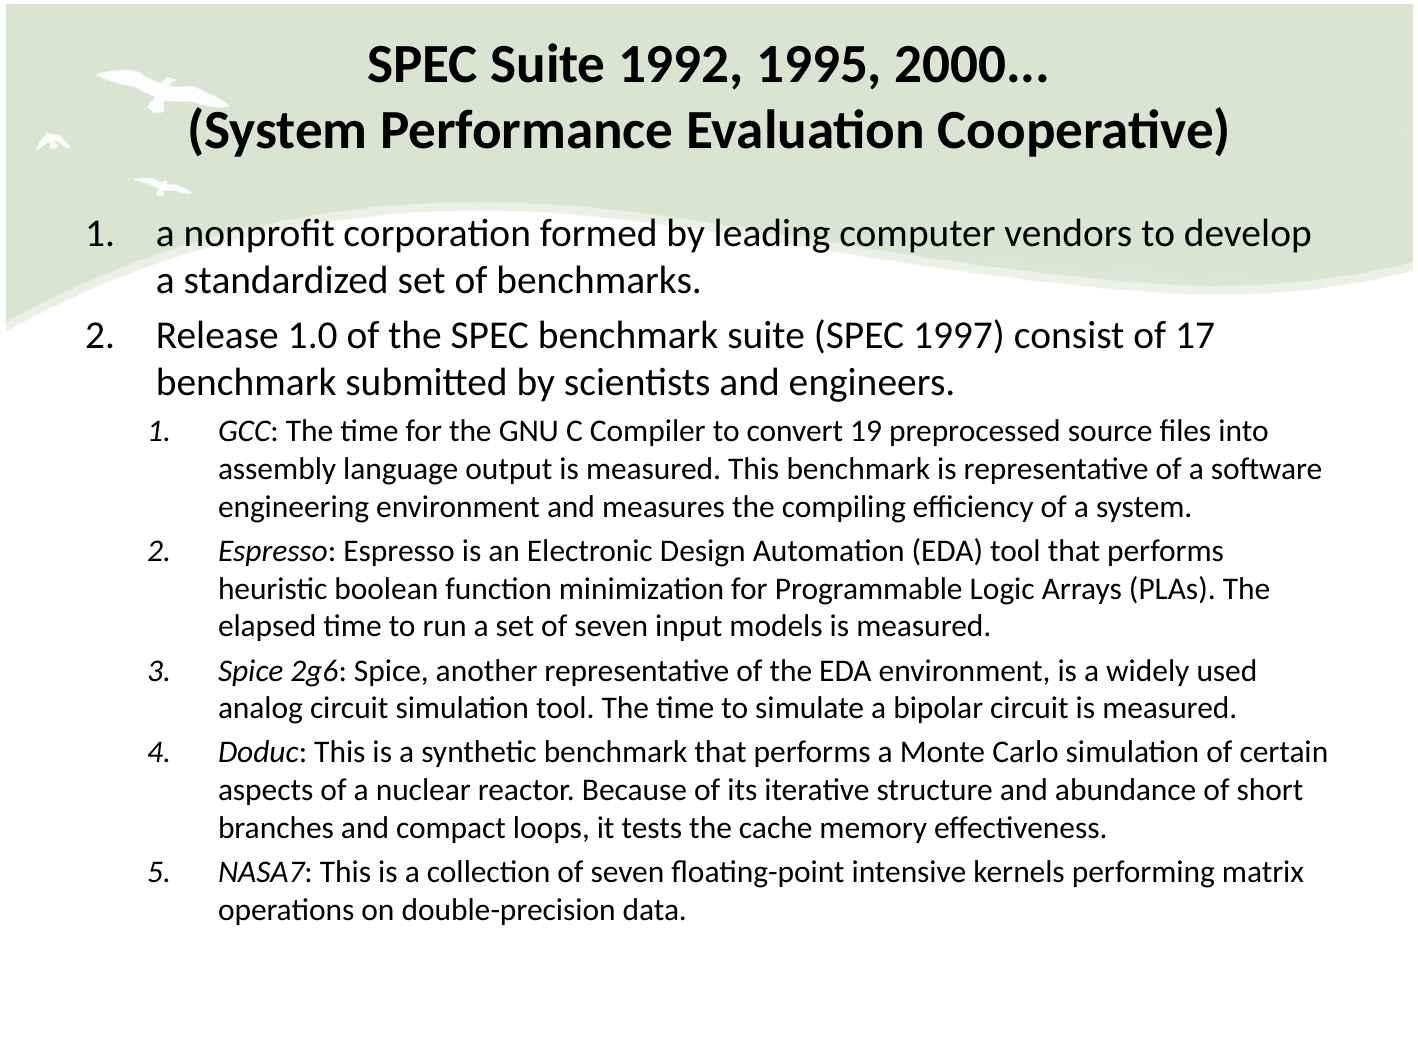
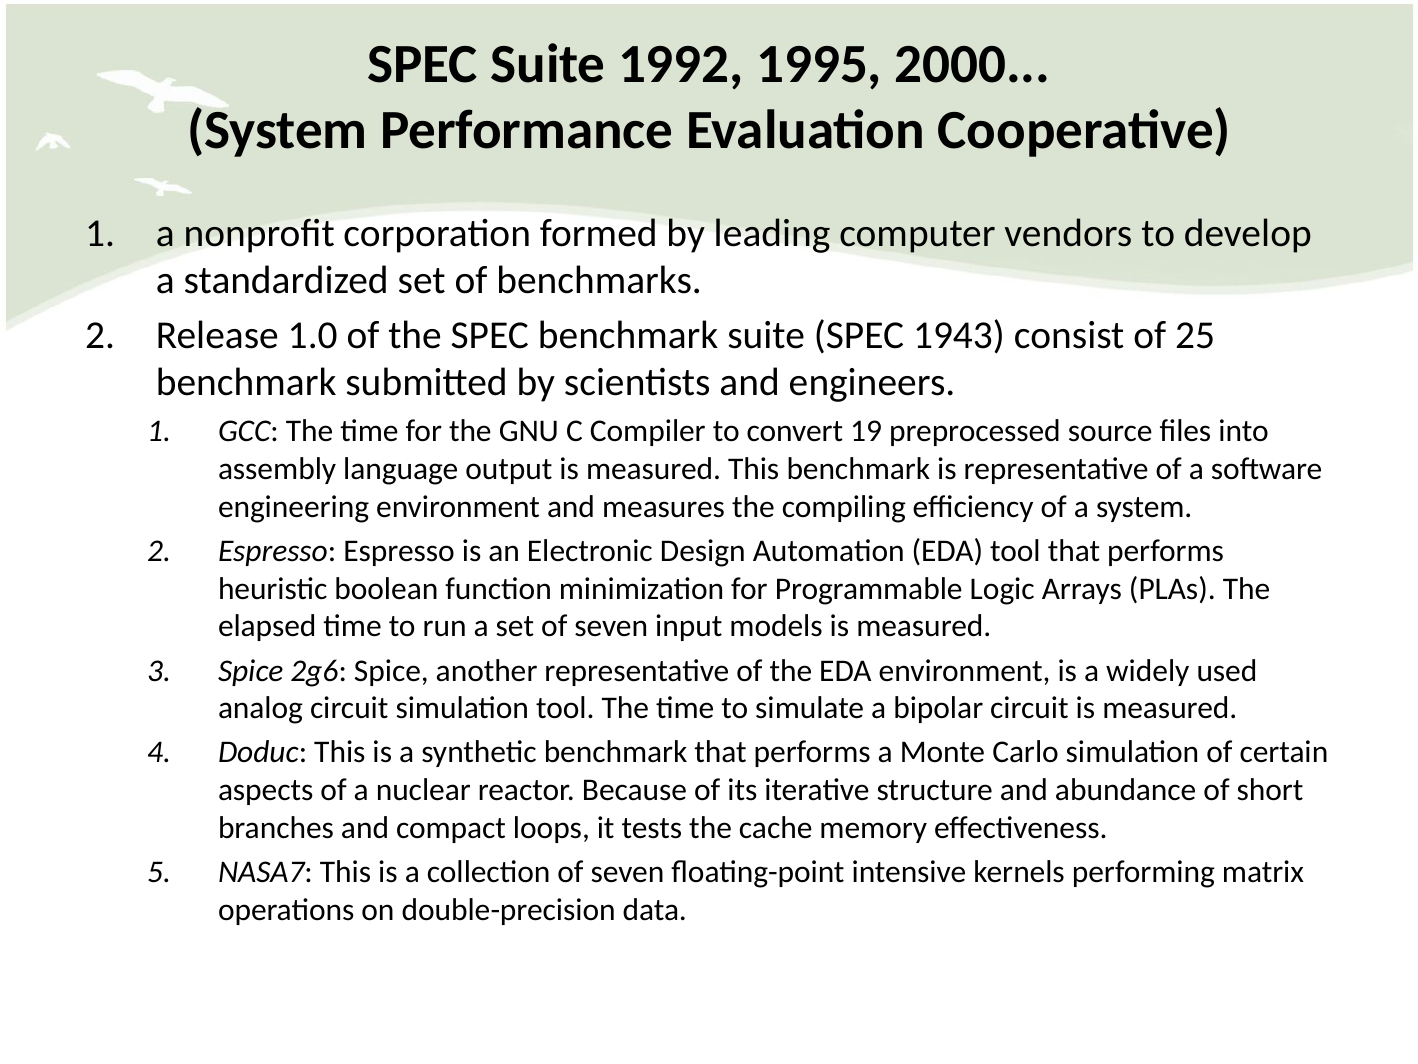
1997: 1997 -> 1943 (959, 335)
17: 17 -> 25 (1195, 335)
